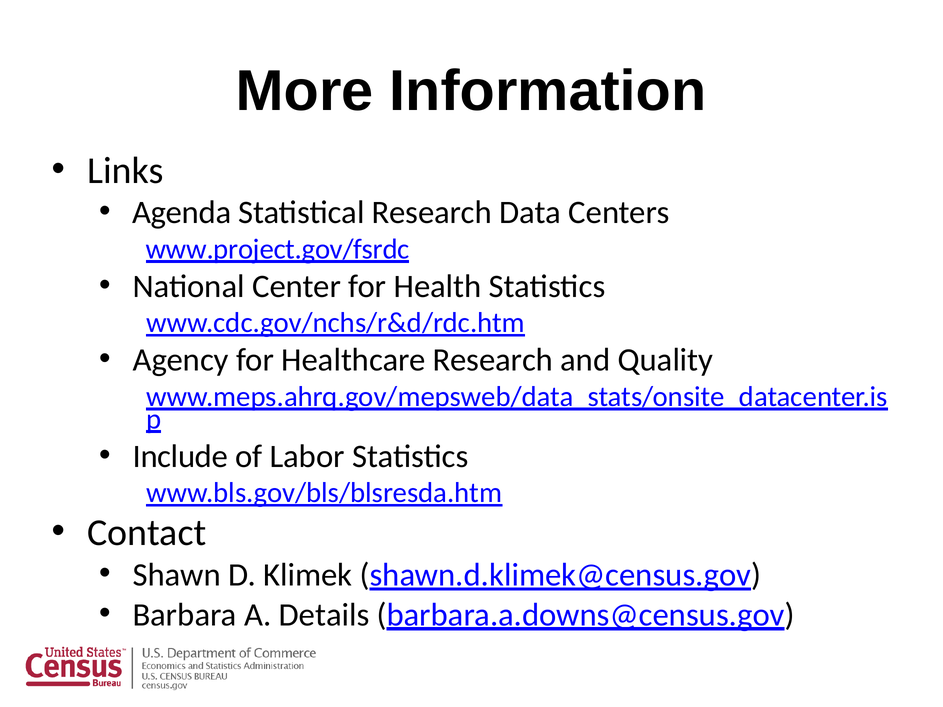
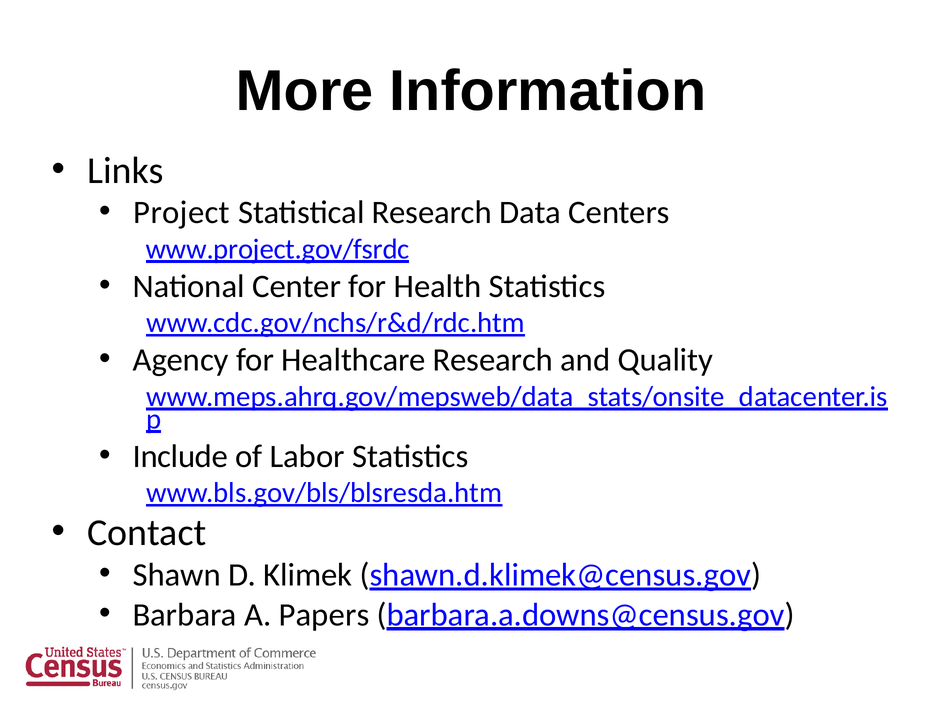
Agenda: Agenda -> Project (182, 213)
Details: Details -> Papers (324, 615)
